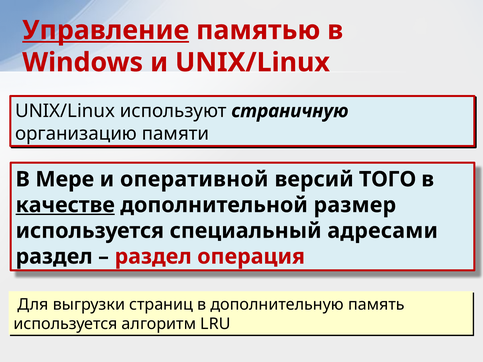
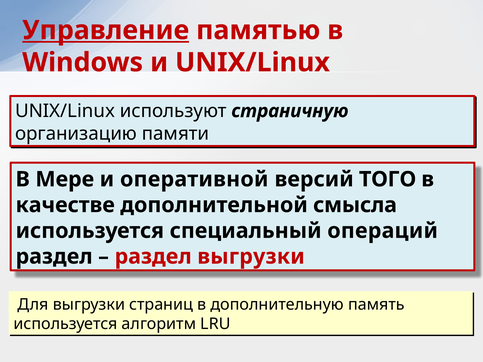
качестве underline: present -> none (65, 205)
размер: размер -> смысла (355, 205)
адресами: адресами -> операций (383, 231)
раздел операция: операция -> выгрузки (251, 257)
